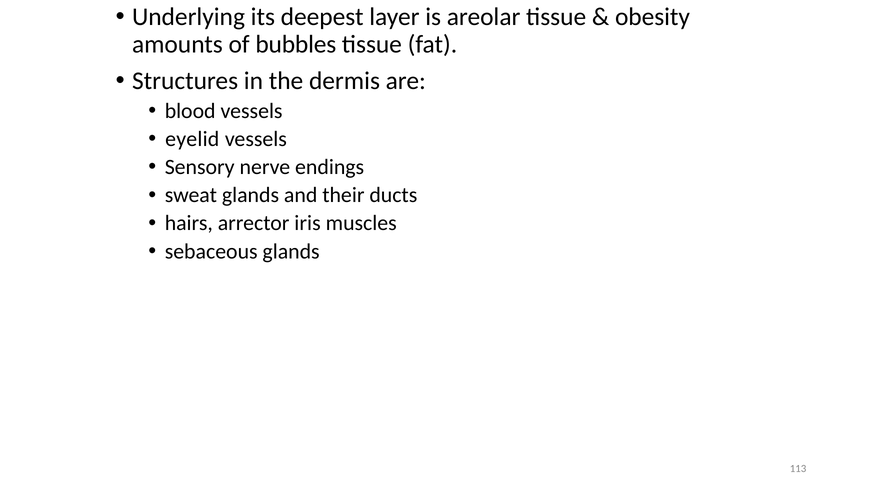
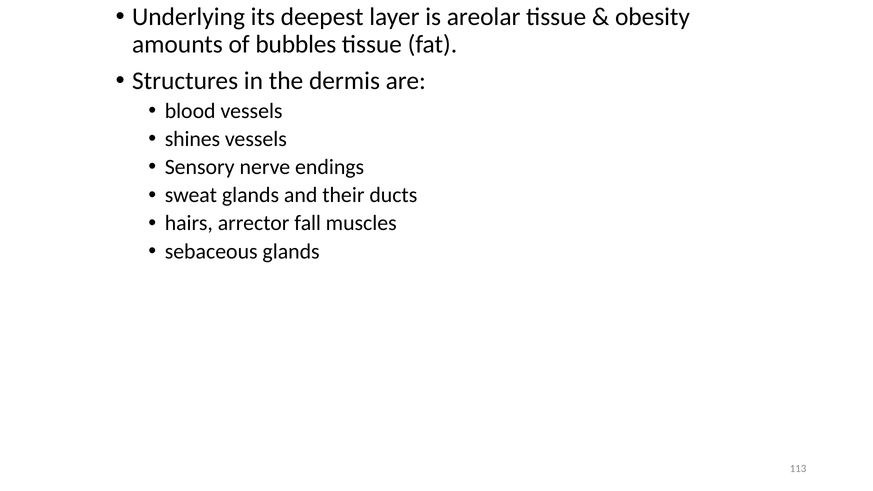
eyelid: eyelid -> shines (192, 139)
iris: iris -> fall (308, 223)
